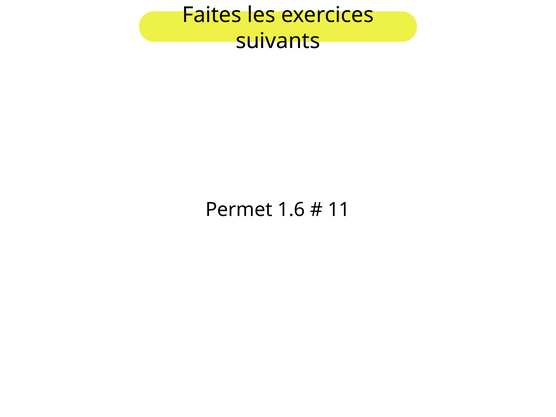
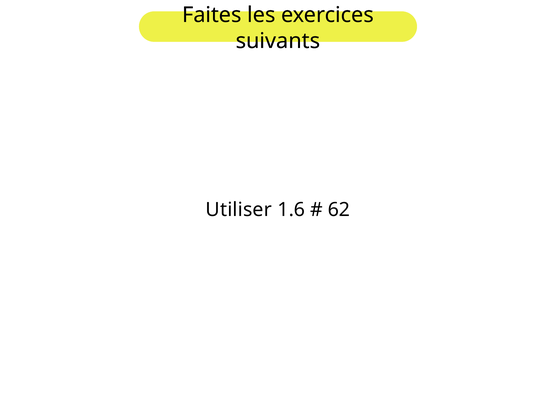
Permet: Permet -> Utiliser (239, 210)
11: 11 -> 62 (339, 210)
